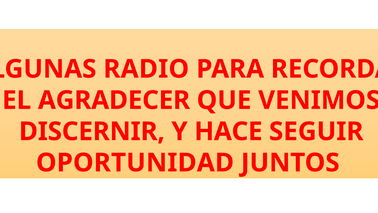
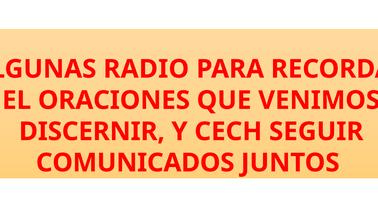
AGRADECER: AGRADECER -> ORACIONES (114, 100)
HACE: HACE -> CECH (228, 131)
OPORTUNIDAD: OPORTUNIDAD -> COMUNICADOS (135, 163)
